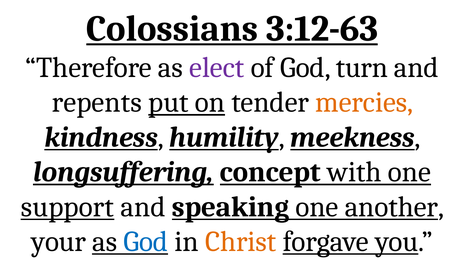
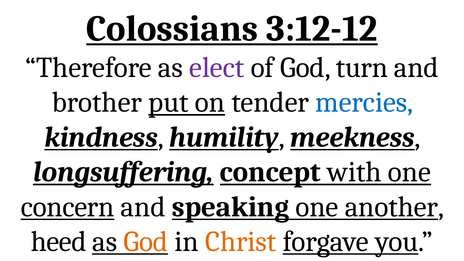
3:12-63: 3:12-63 -> 3:12-12 (322, 29)
repents: repents -> brother (97, 102)
mercies colour: orange -> blue (364, 102)
support: support -> concern (68, 207)
your: your -> heed (59, 242)
God colour: blue -> orange (146, 242)
